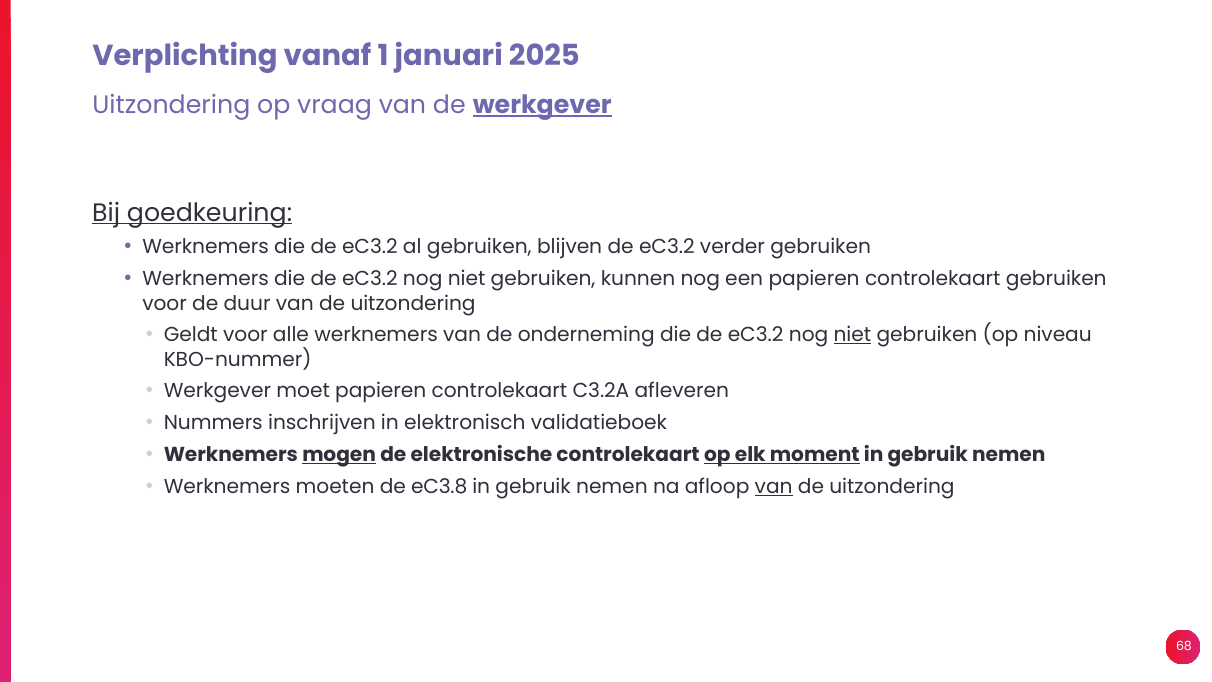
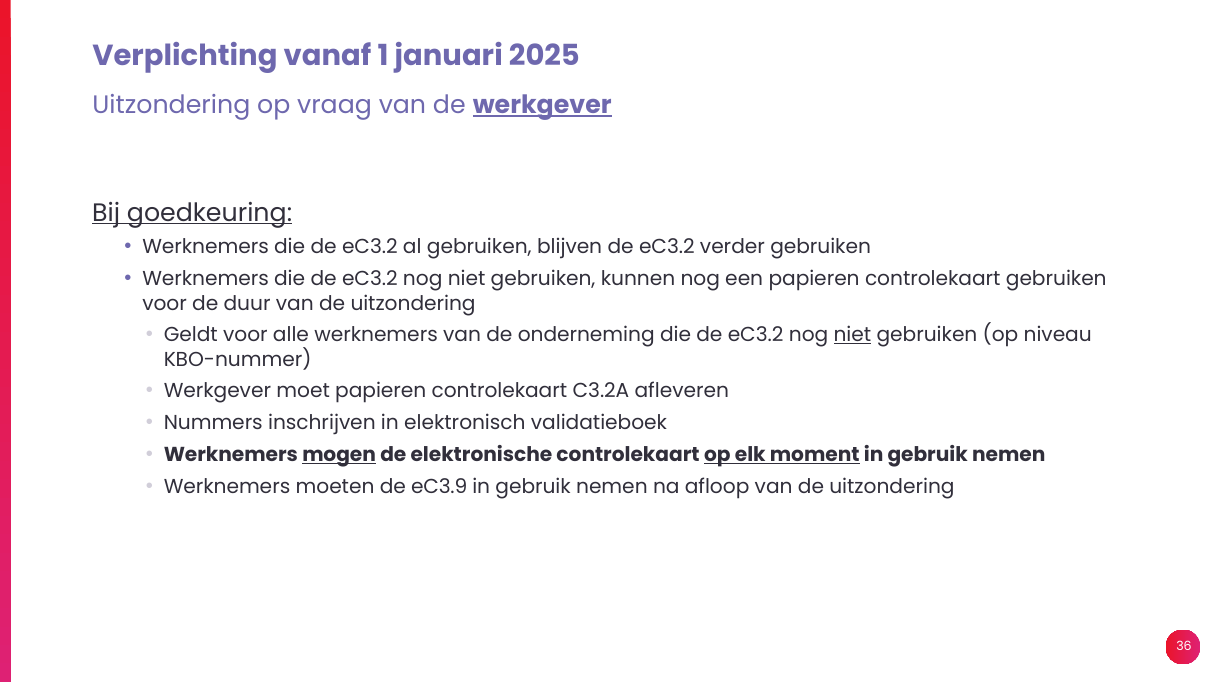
eC3.8: eC3.8 -> eC3.9 (439, 487)
van underline: present -> none (774, 487)
68: 68 -> 36 (1184, 646)
